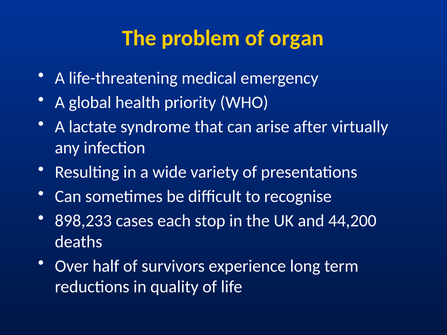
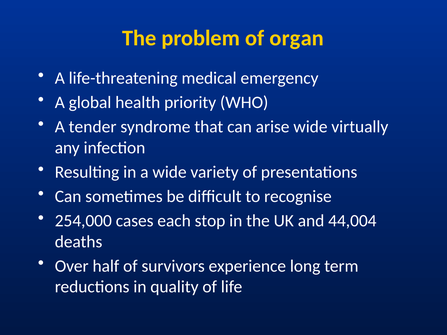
lactate: lactate -> tender (93, 127)
arise after: after -> wide (310, 127)
898,233: 898,233 -> 254,000 (83, 221)
44,200: 44,200 -> 44,004 (352, 221)
